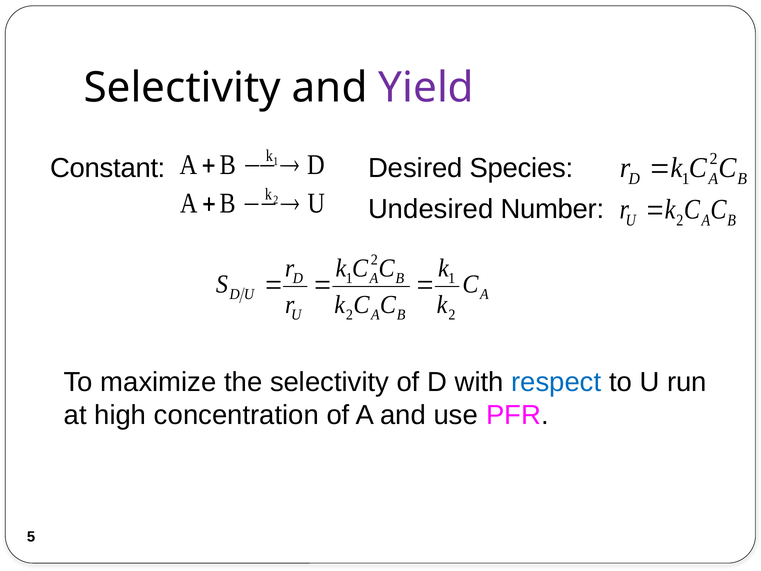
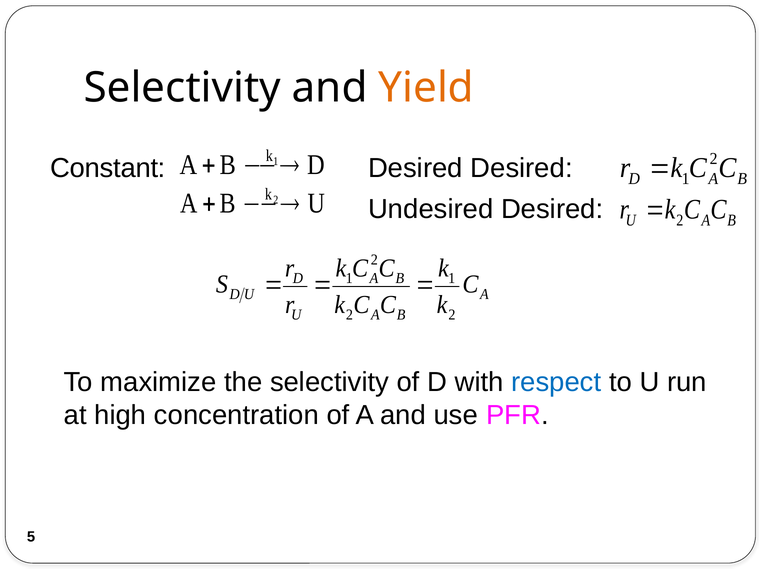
Yield colour: purple -> orange (426, 88)
Desired Species: Species -> Desired (522, 168)
Undesired Number: Number -> Desired (552, 209)
